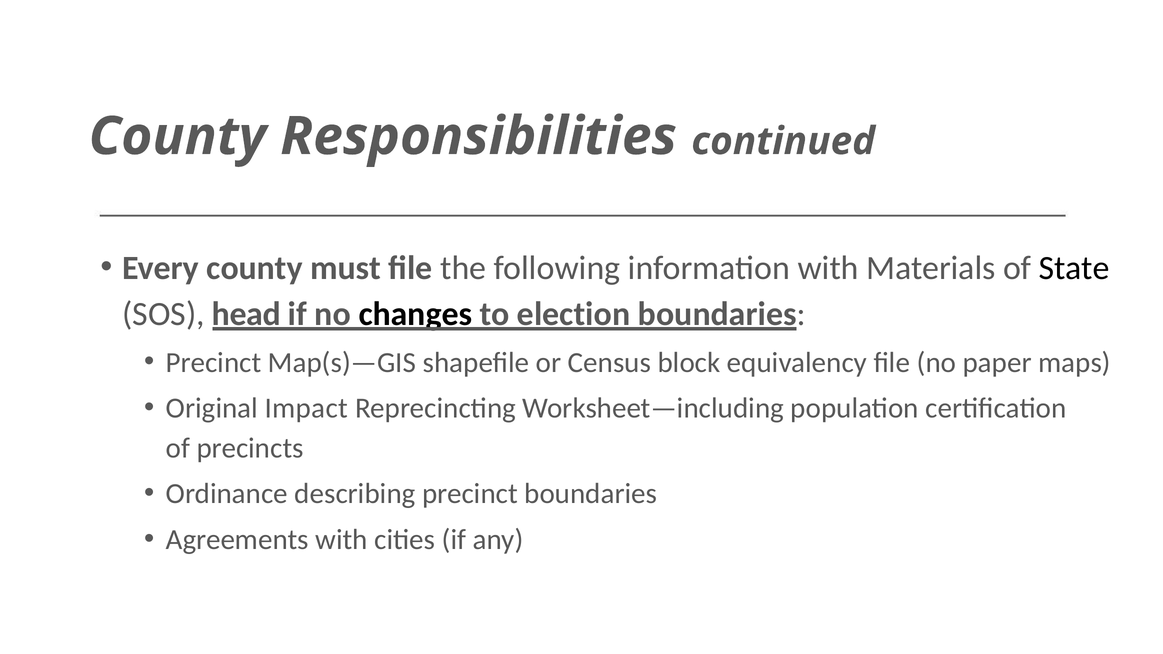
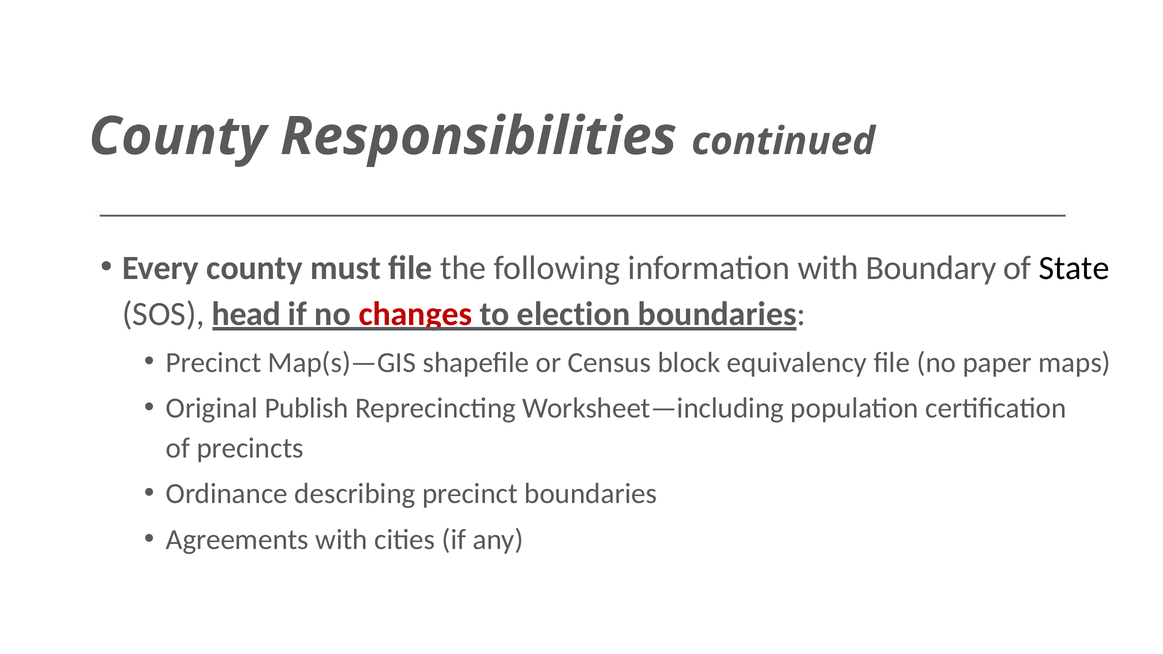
Materials: Materials -> Boundary (931, 268)
changes colour: black -> red (415, 314)
Impact: Impact -> Publish (307, 408)
